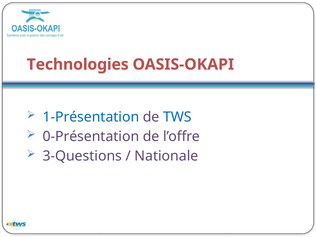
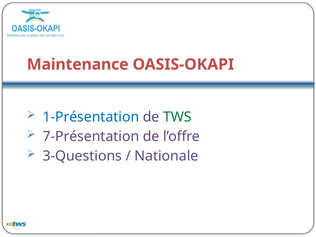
Technologies: Technologies -> Maintenance (78, 64)
TWS colour: blue -> green (177, 117)
0-Présentation: 0-Présentation -> 7-Présentation (91, 136)
